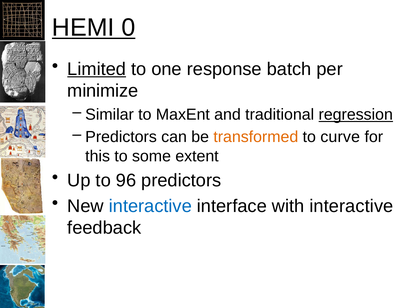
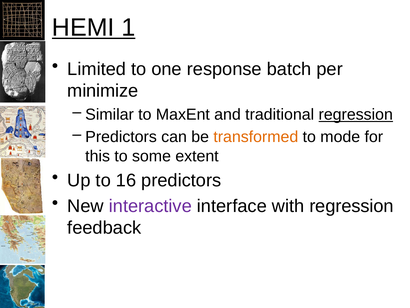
0: 0 -> 1 (128, 27)
Limited underline: present -> none (97, 69)
curve: curve -> mode (340, 137)
96: 96 -> 16 (126, 180)
interactive colour: blue -> purple (150, 206)
with interactive: interactive -> regression (351, 206)
